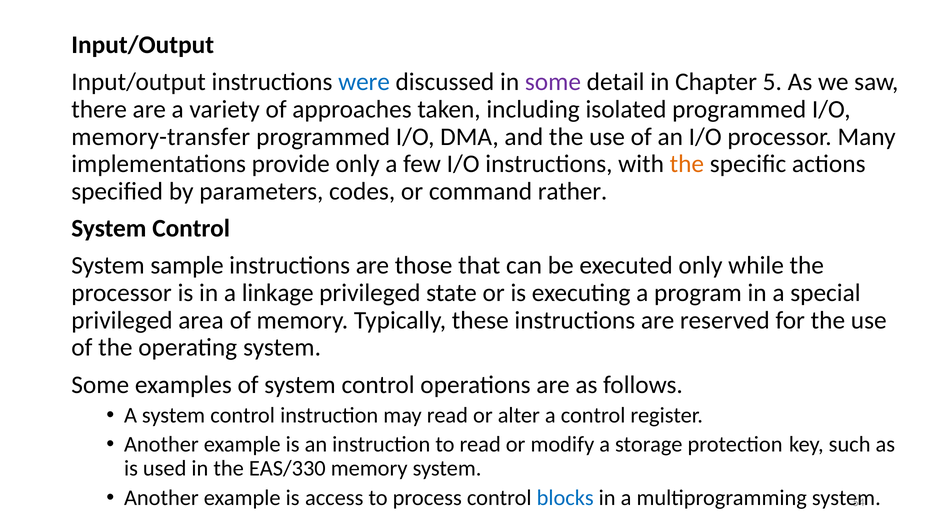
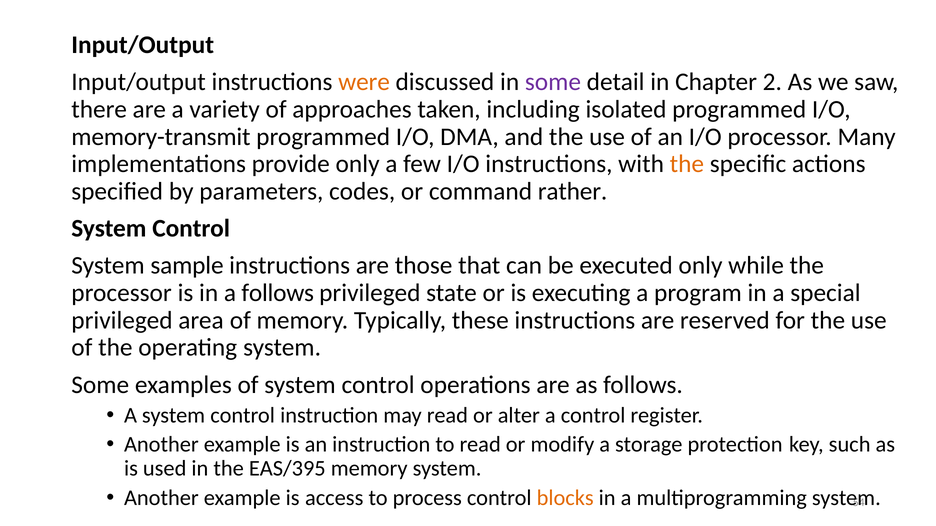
were colour: blue -> orange (364, 82)
5: 5 -> 2 (772, 82)
memory-transfer: memory-transfer -> memory-transmit (161, 137)
a linkage: linkage -> follows (278, 293)
EAS/330: EAS/330 -> EAS/395 (287, 469)
blocks colour: blue -> orange (565, 498)
